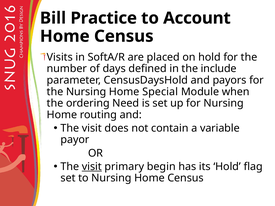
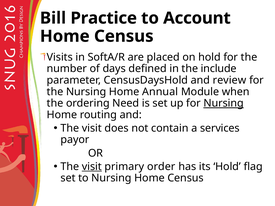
payors: payors -> review (229, 80)
Special: Special -> Annual (160, 92)
Nursing underline: none -> present (224, 103)
variable: variable -> services (220, 128)
begin: begin -> order (161, 167)
